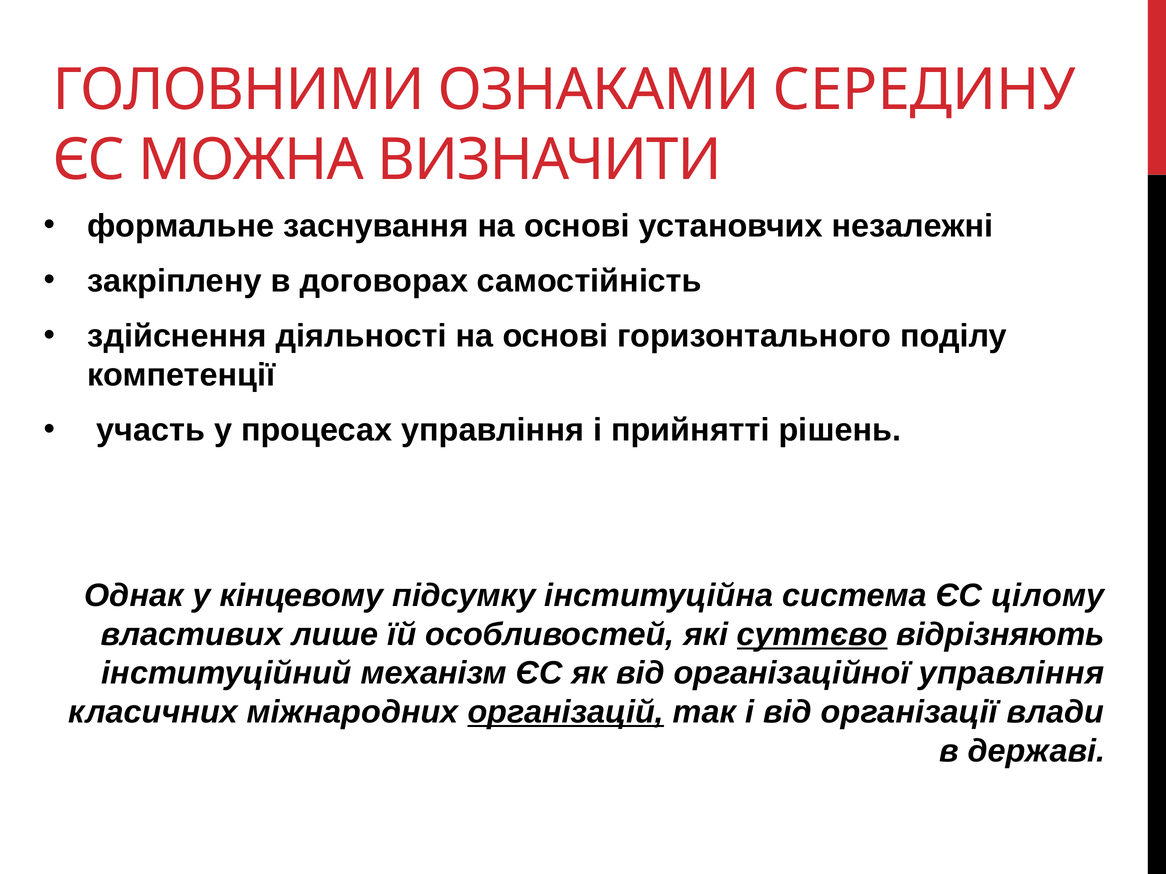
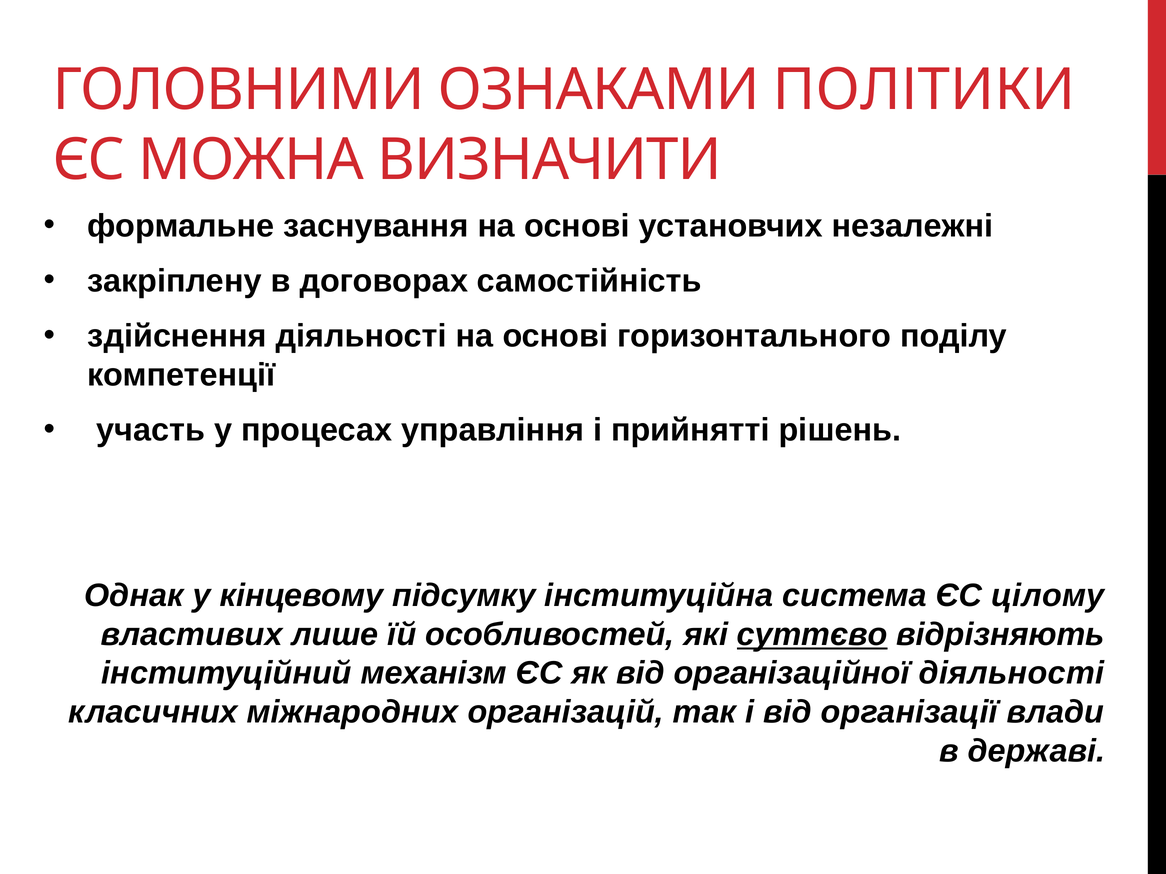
СЕРЕДИНУ: СЕРЕДИНУ -> ПОЛІТИКИ (924, 90)
організаційної управління: управління -> діяльності (1011, 674)
організацій underline: present -> none (566, 713)
